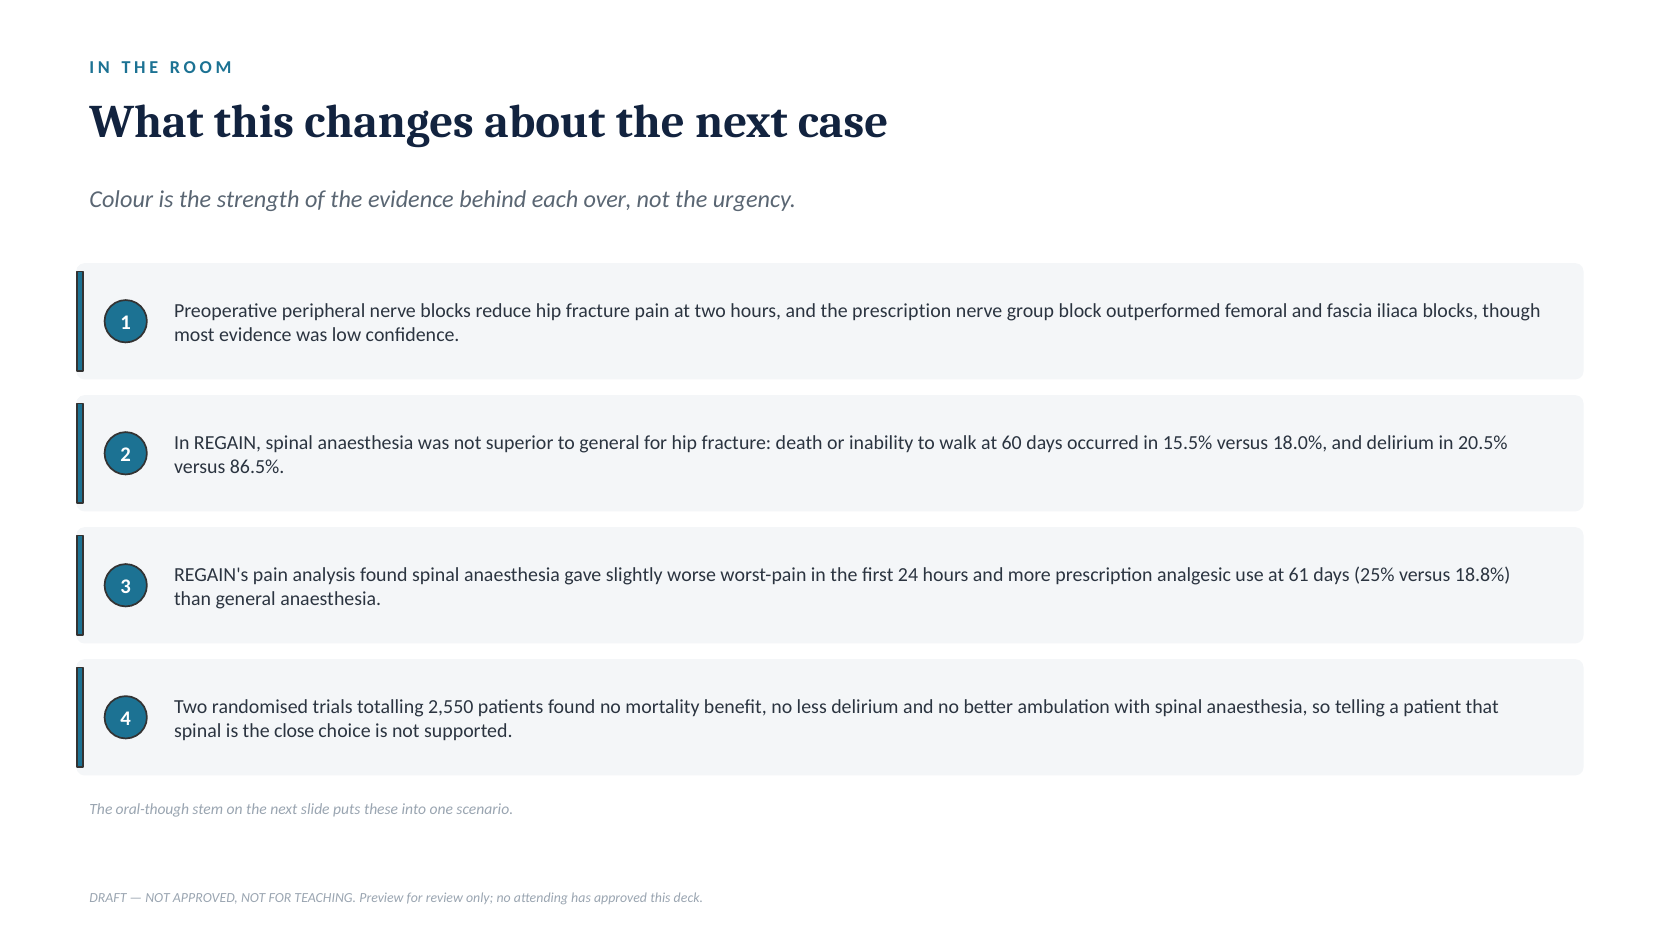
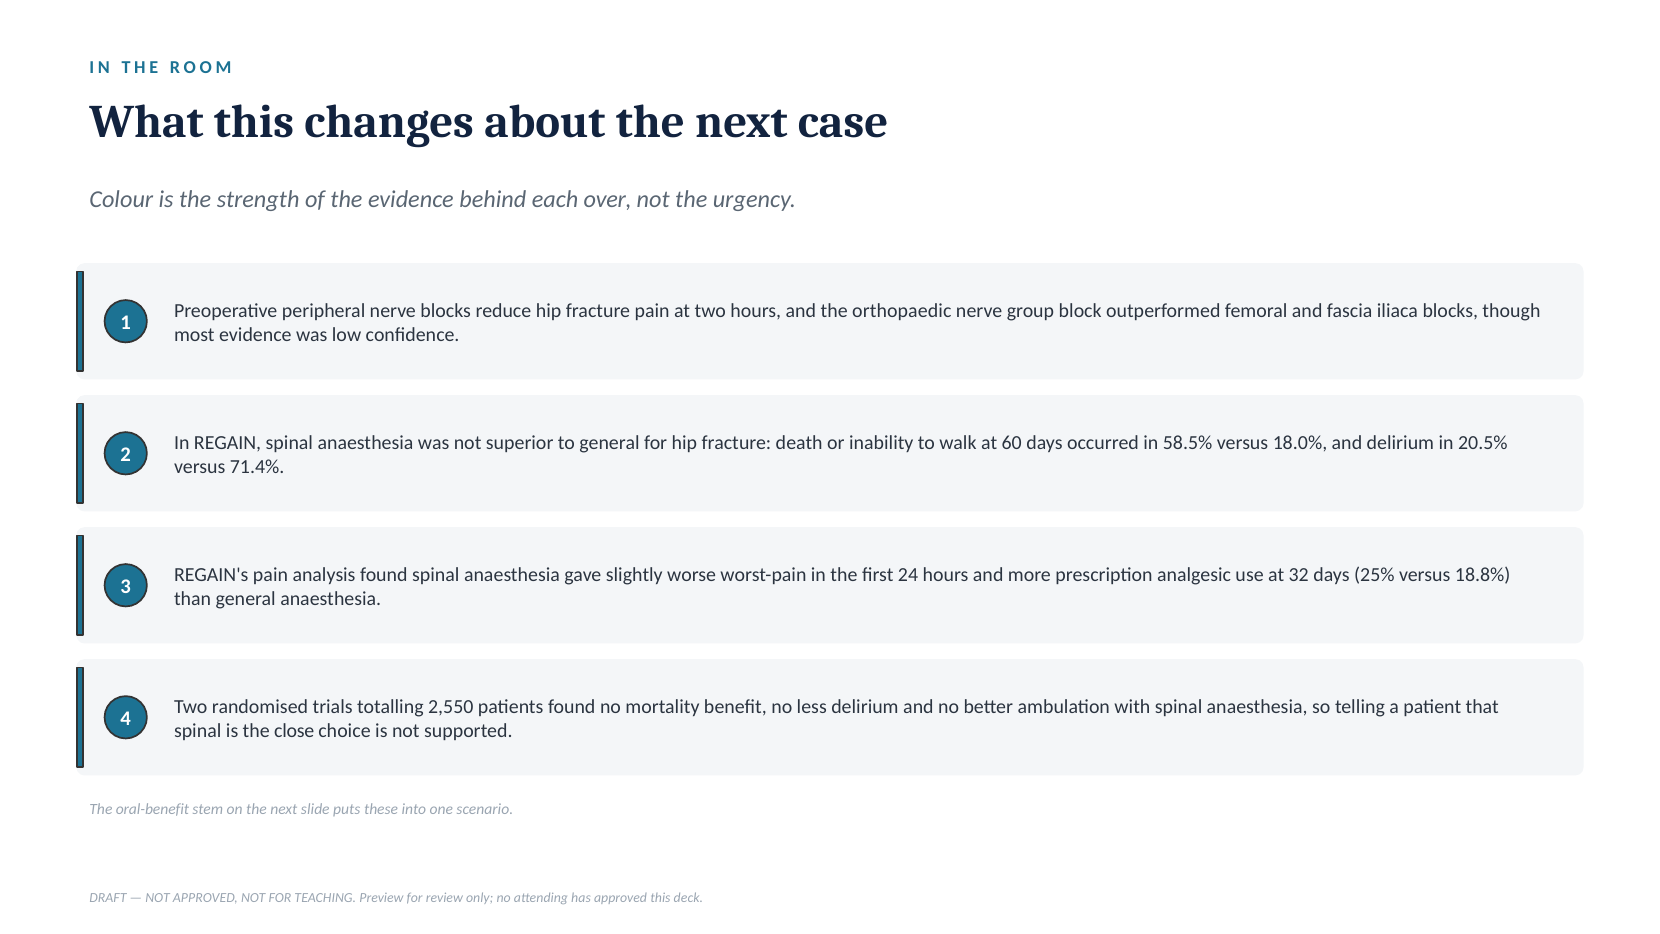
the prescription: prescription -> orthopaedic (902, 311)
15.5%: 15.5% -> 58.5% (1188, 443)
86.5%: 86.5% -> 71.4% (257, 466)
61: 61 -> 32 (1299, 575)
oral-though: oral-though -> oral-benefit (152, 809)
